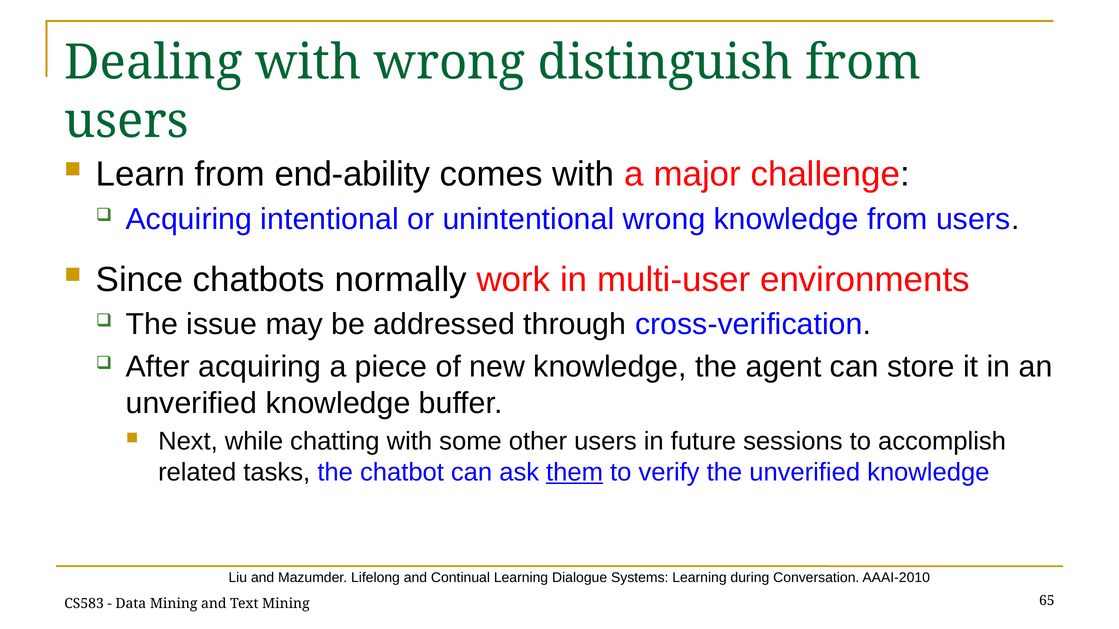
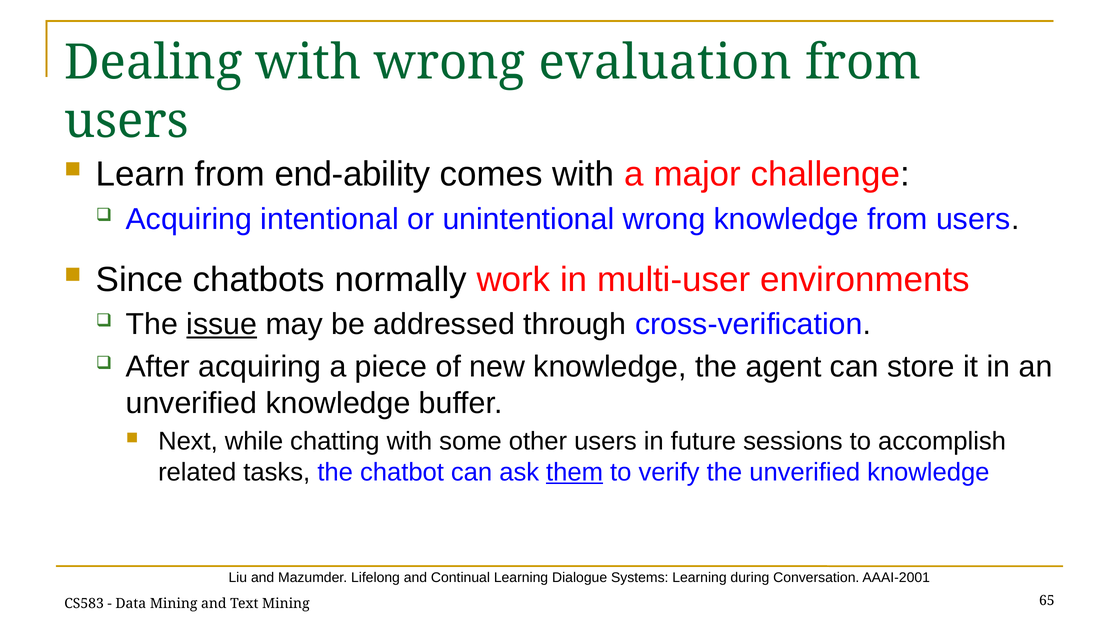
distinguish: distinguish -> evaluation (665, 63)
issue underline: none -> present (222, 325)
AAAI-2010: AAAI-2010 -> AAAI-2001 (896, 578)
